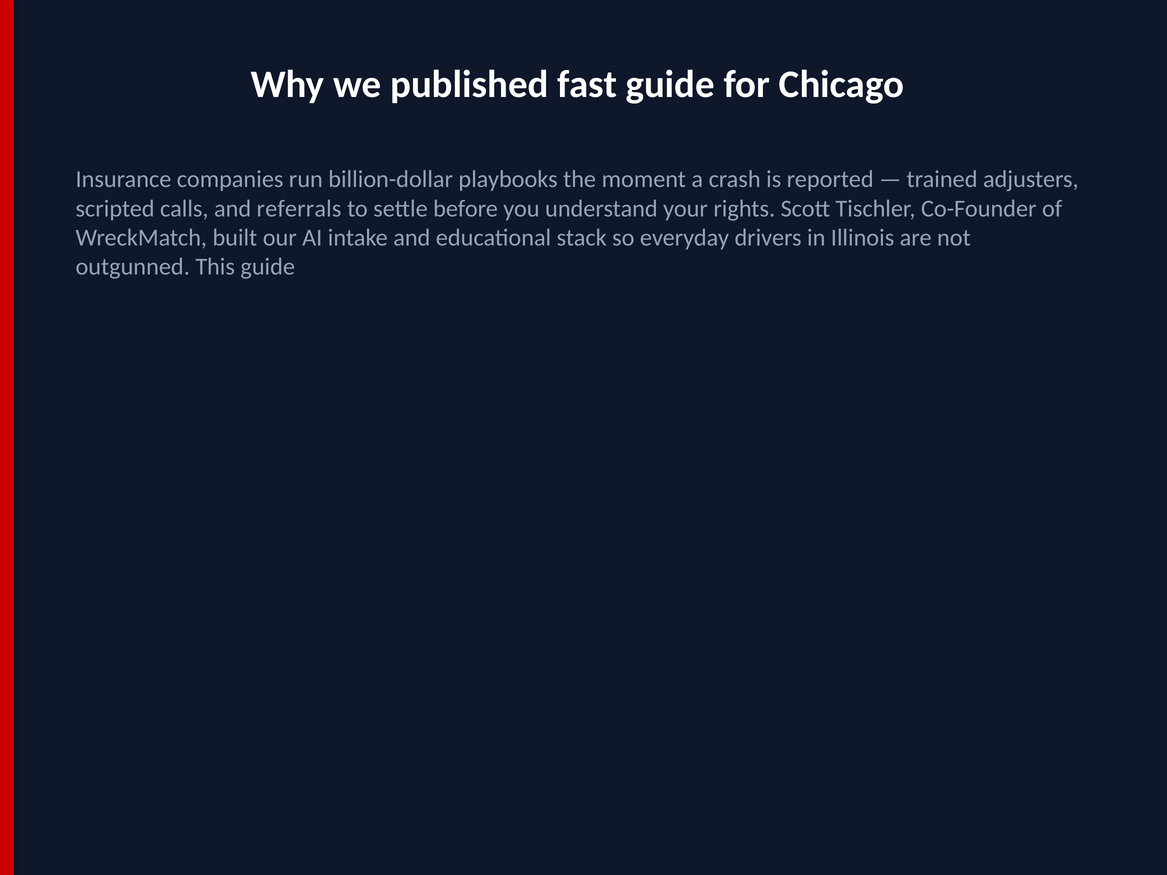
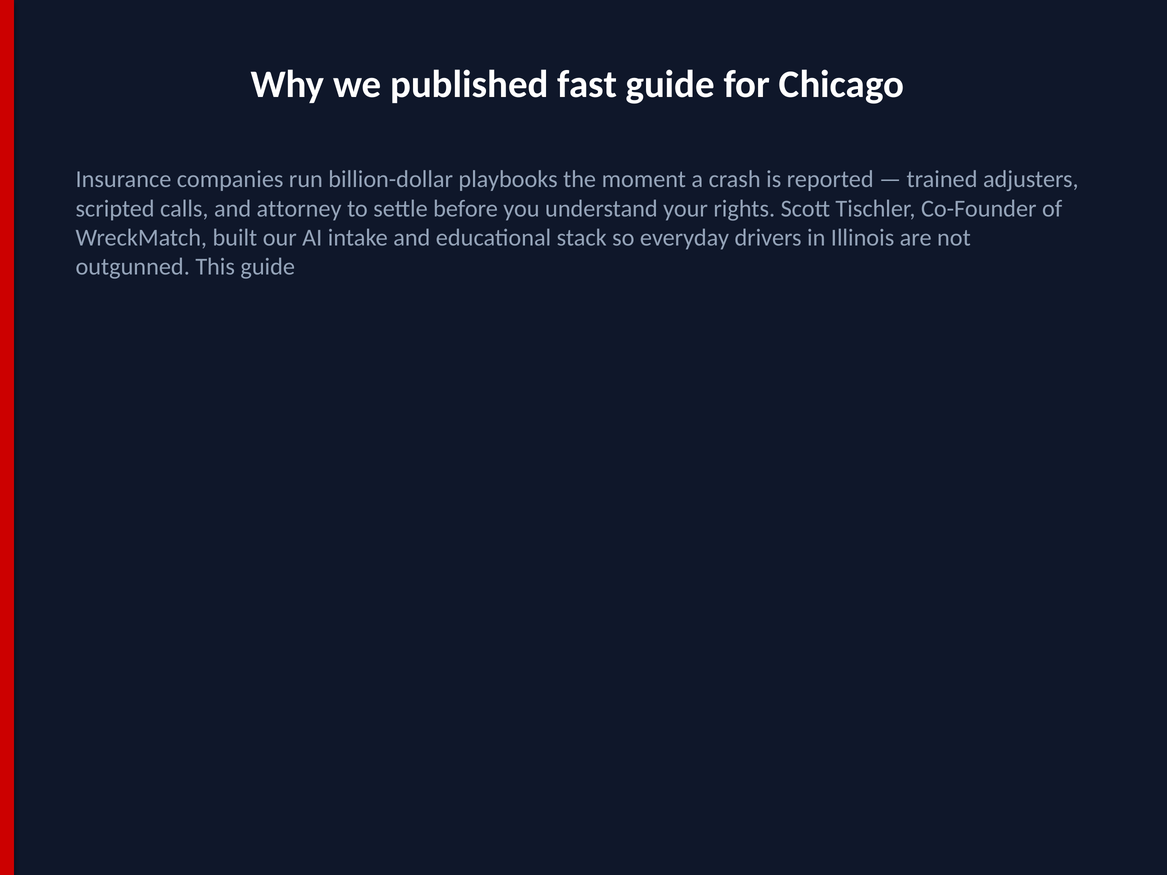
referrals: referrals -> attorney (299, 209)
